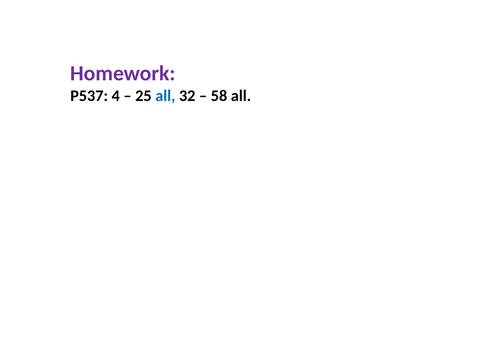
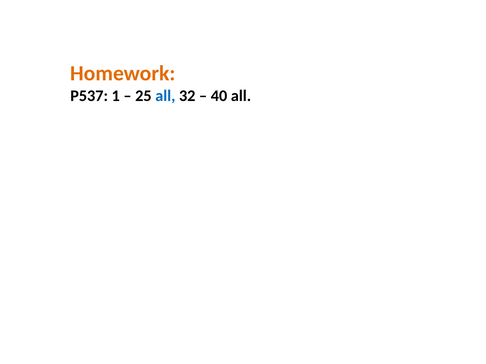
Homework colour: purple -> orange (123, 74)
4: 4 -> 1 (116, 96)
58: 58 -> 40 (219, 96)
